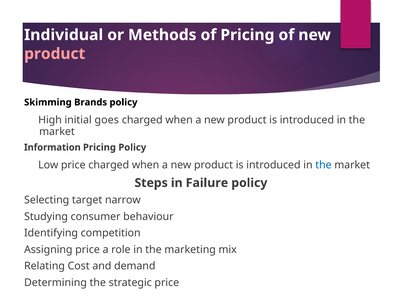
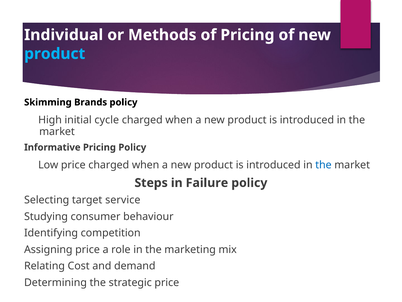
product colour: pink -> light blue (55, 54)
goes: goes -> cycle (107, 120)
Information: Information -> Informative (52, 147)
narrow: narrow -> service (123, 200)
